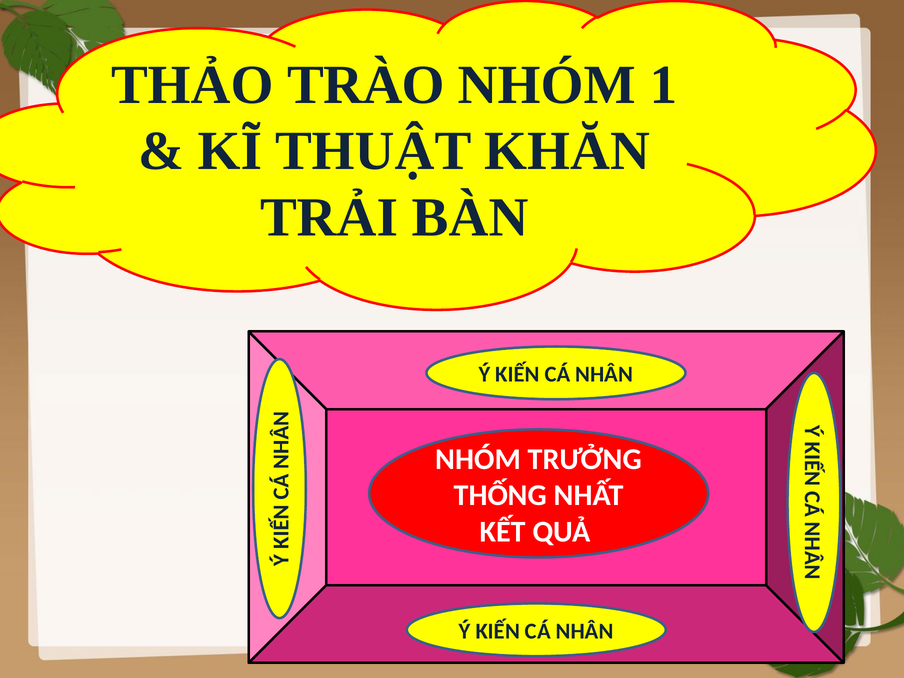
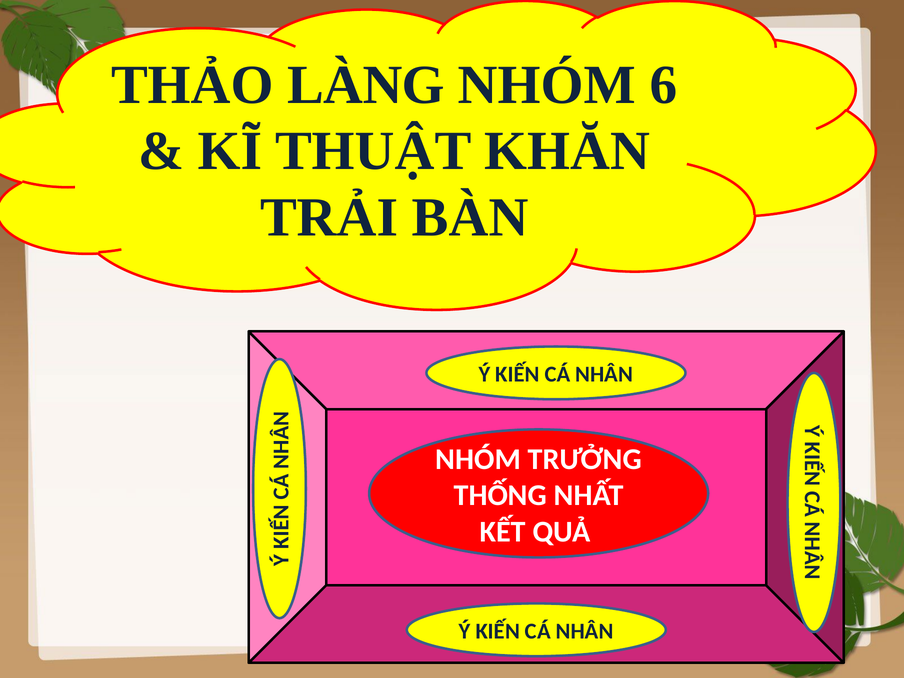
TRÀO: TRÀO -> LÀNG (366, 85)
1: 1 -> 6 (663, 85)
